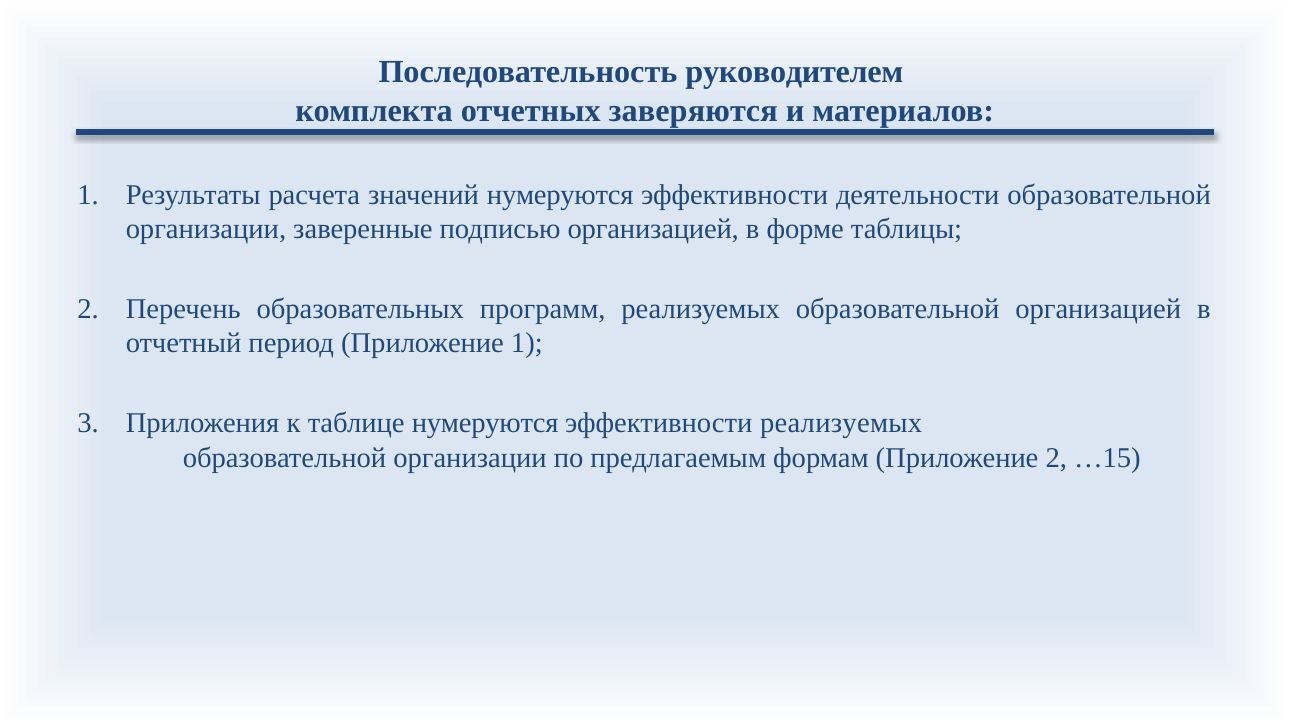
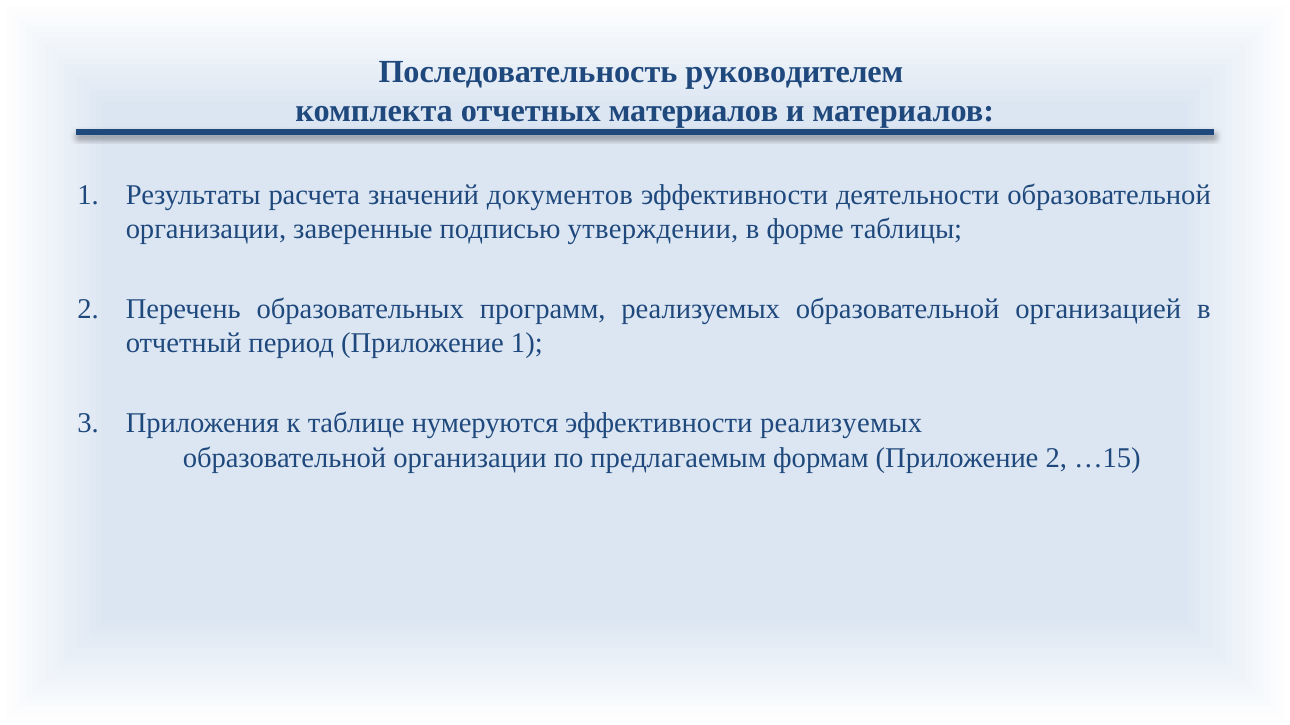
отчетных заверяются: заверяются -> материалов (693, 111)
значений нумеруются: нумеруются -> документов (560, 195)
подписью организацией: организацией -> утверждении (653, 229)
